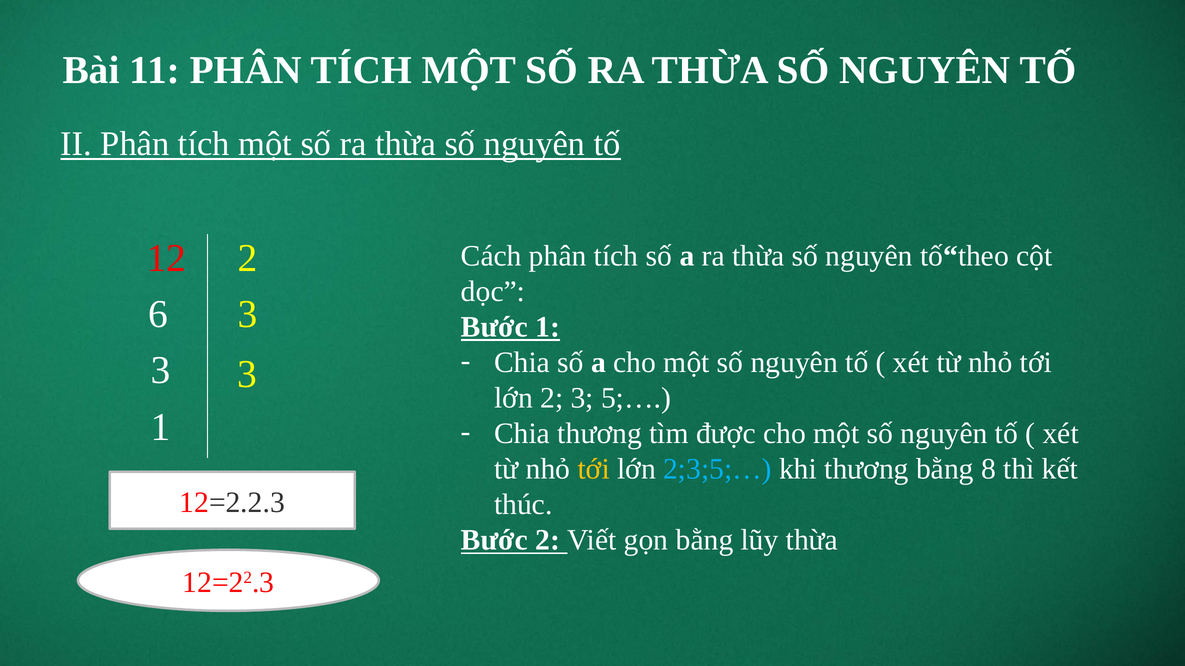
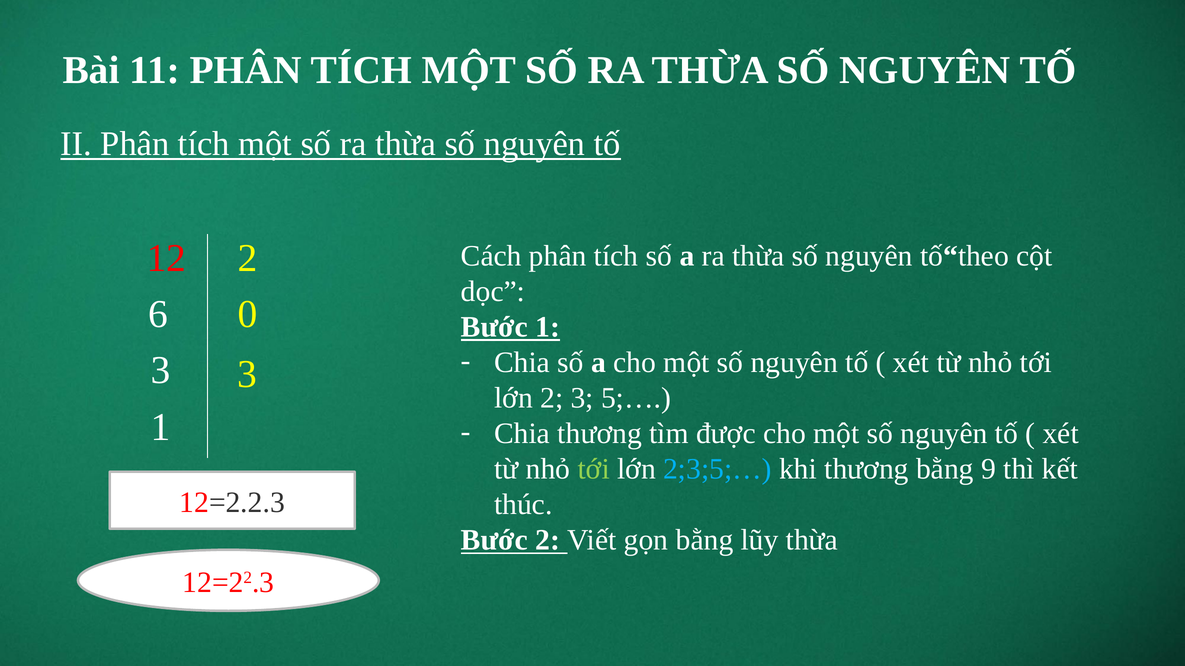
6 3: 3 -> 0 (247, 314)
tới colour: yellow -> light green (594, 469)
8: 8 -> 9 (988, 469)
